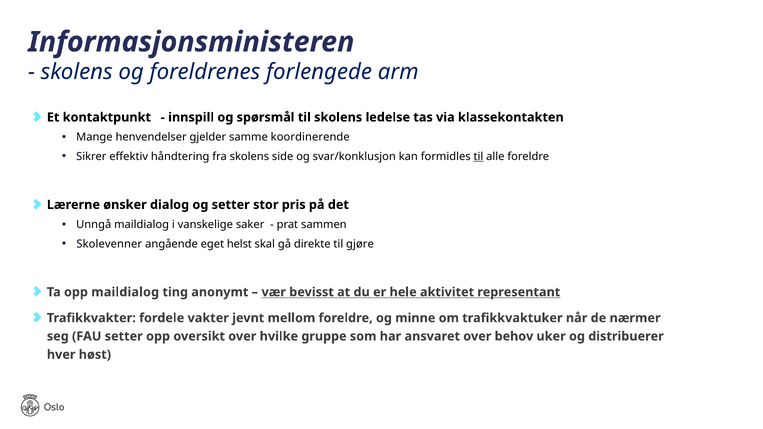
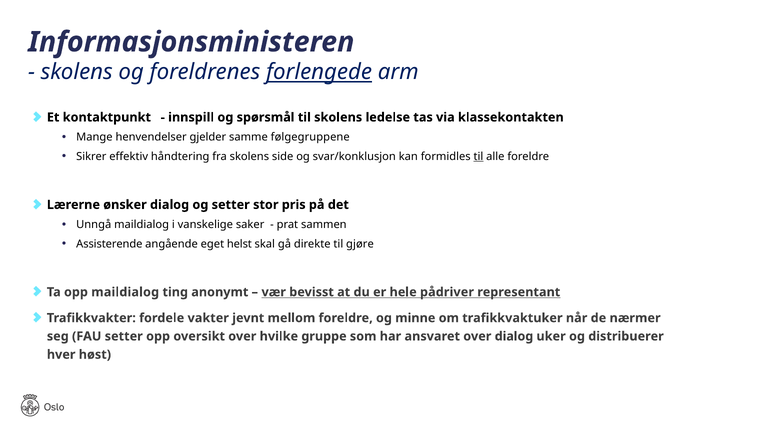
forlengede underline: none -> present (319, 72)
koordinerende: koordinerende -> følgegruppene (310, 137)
Skolevenner: Skolevenner -> Assisterende (109, 244)
aktivitet: aktivitet -> pådriver (447, 292)
over behov: behov -> dialog (514, 336)
